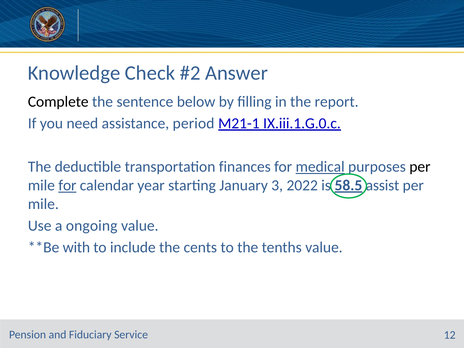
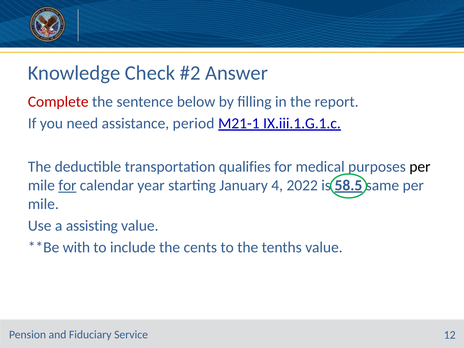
Complete colour: black -> red (58, 102)
IX.iii.1.G.0.c: IX.iii.1.G.0.c -> IX.iii.1.G.1.c (302, 123)
finances: finances -> qualifies (245, 167)
medical underline: present -> none (320, 167)
3: 3 -> 4 (277, 185)
assist: assist -> same (382, 185)
ongoing: ongoing -> assisting (92, 226)
